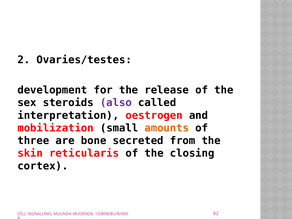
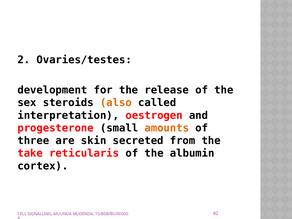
also colour: purple -> orange (116, 103)
mobilization: mobilization -> progesterone (56, 128)
bone: bone -> skin (94, 141)
skin: skin -> take (30, 153)
closing: closing -> albumin (192, 153)
